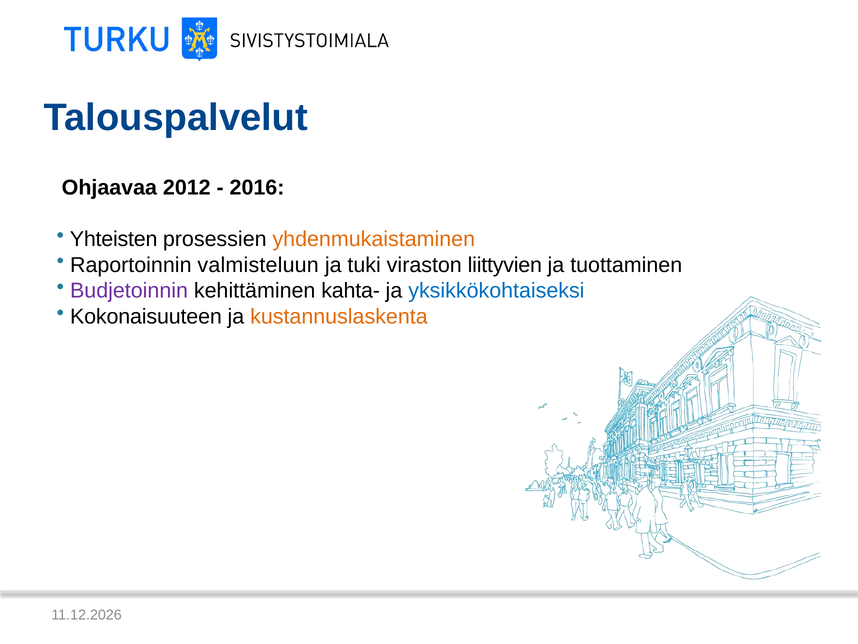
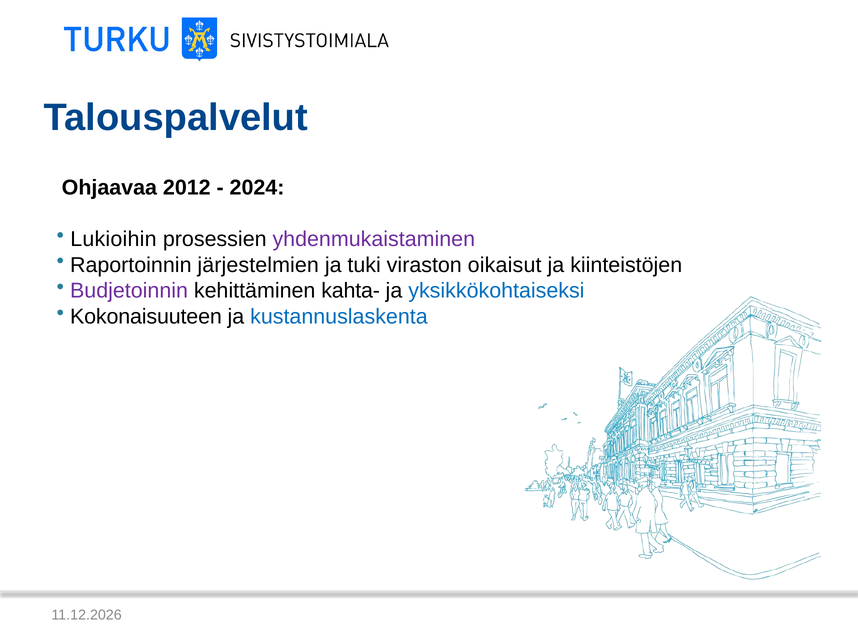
2016: 2016 -> 2024 (257, 187)
Yhteisten: Yhteisten -> Lukioihin (113, 239)
yhdenmukaistaminen colour: orange -> purple (374, 239)
valmisteluun: valmisteluun -> järjestelmien (258, 265)
liittyvien: liittyvien -> oikaisut (505, 265)
tuottaminen: tuottaminen -> kiinteistöjen (626, 265)
kustannuslaskenta colour: orange -> blue (339, 316)
